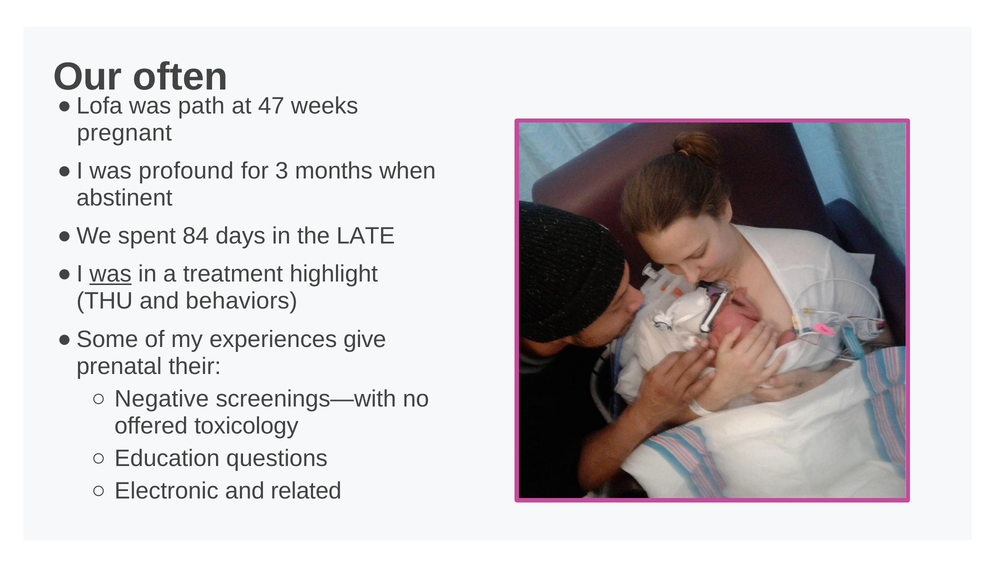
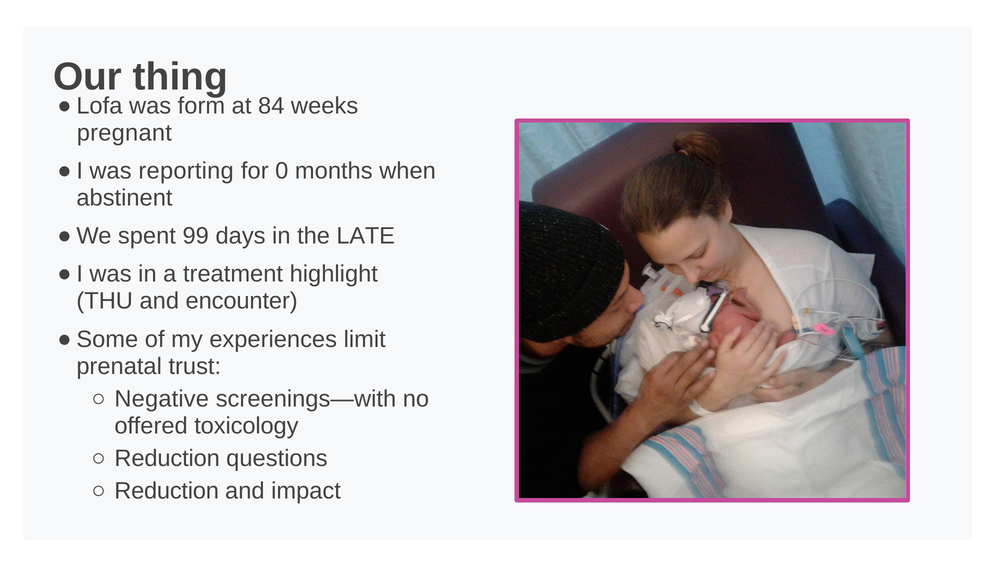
often: often -> thing (180, 77)
path: path -> form (201, 106)
47: 47 -> 84 (271, 106)
profound: profound -> reporting (186, 171)
3: 3 -> 0 (282, 171)
84: 84 -> 99 (196, 236)
was underline: present -> none (111, 274)
behaviors: behaviors -> encounter (242, 301)
give: give -> limit (365, 339)
their: their -> trust (195, 366)
Education: Education -> Reduction (167, 458)
Electronic: Electronic -> Reduction (167, 491)
related: related -> impact (306, 491)
